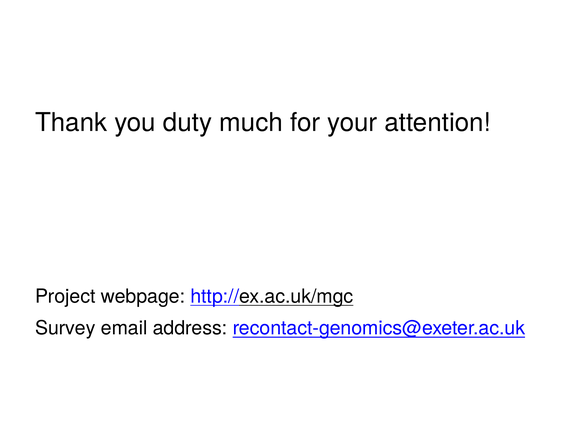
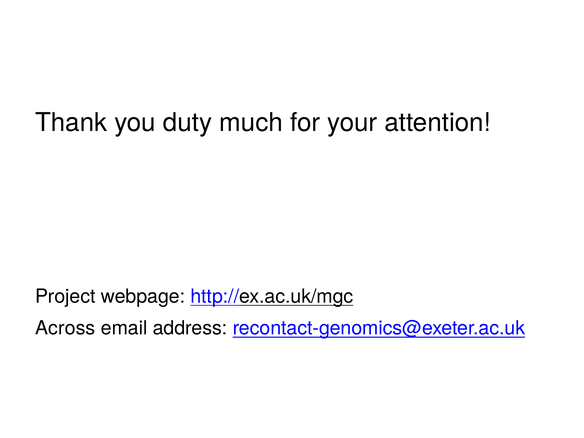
Survey: Survey -> Across (65, 328)
